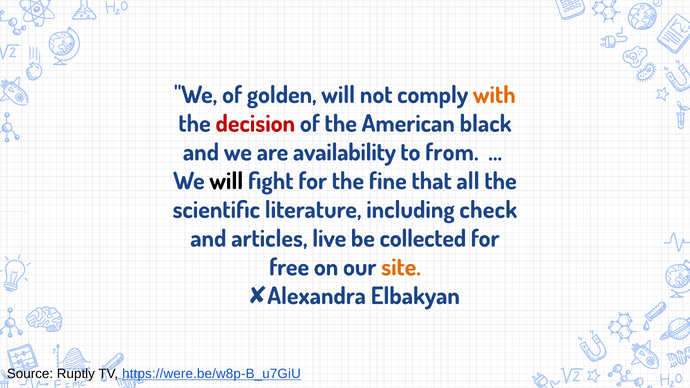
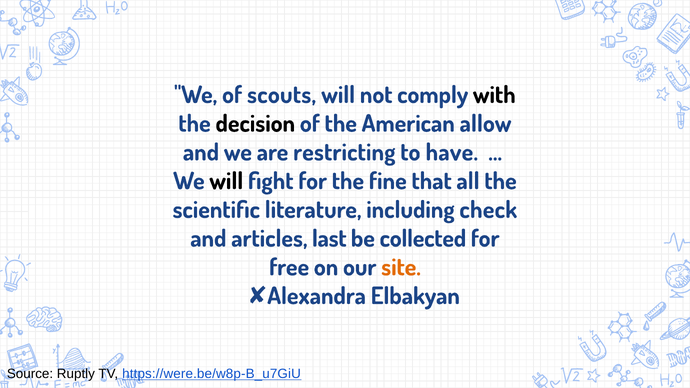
golden: golden -> scouts (282, 95)
with colour: orange -> black (494, 95)
decision colour: red -> black (255, 124)
black: black -> allow (486, 124)
availability: availability -> restricting (344, 153)
from: from -> have (452, 153)
live: live -> last (329, 239)
